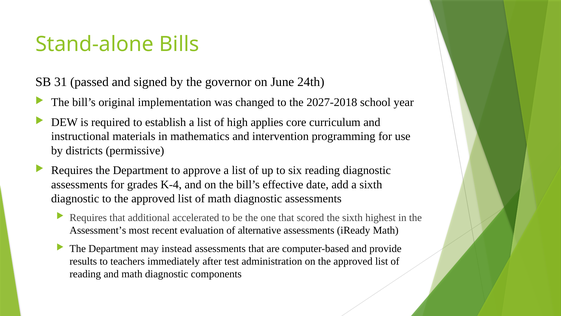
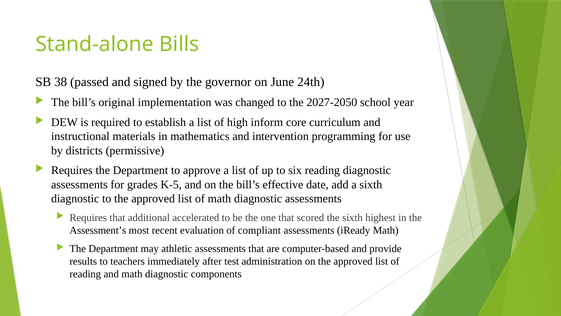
31: 31 -> 38 (61, 82)
2027-2018: 2027-2018 -> 2027-2050 (332, 102)
applies: applies -> inform (267, 122)
K-4: K-4 -> K-5 (171, 184)
alternative: alternative -> compliant (259, 230)
instead: instead -> athletic (177, 248)
